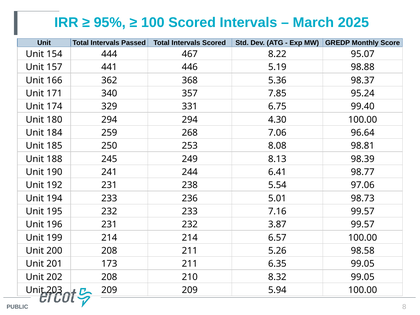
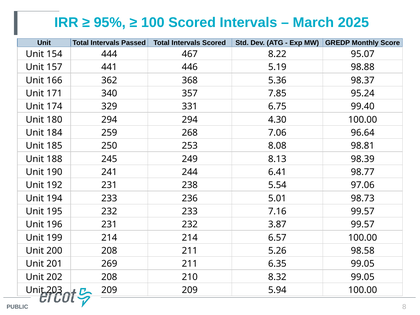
173: 173 -> 269 (109, 264)
